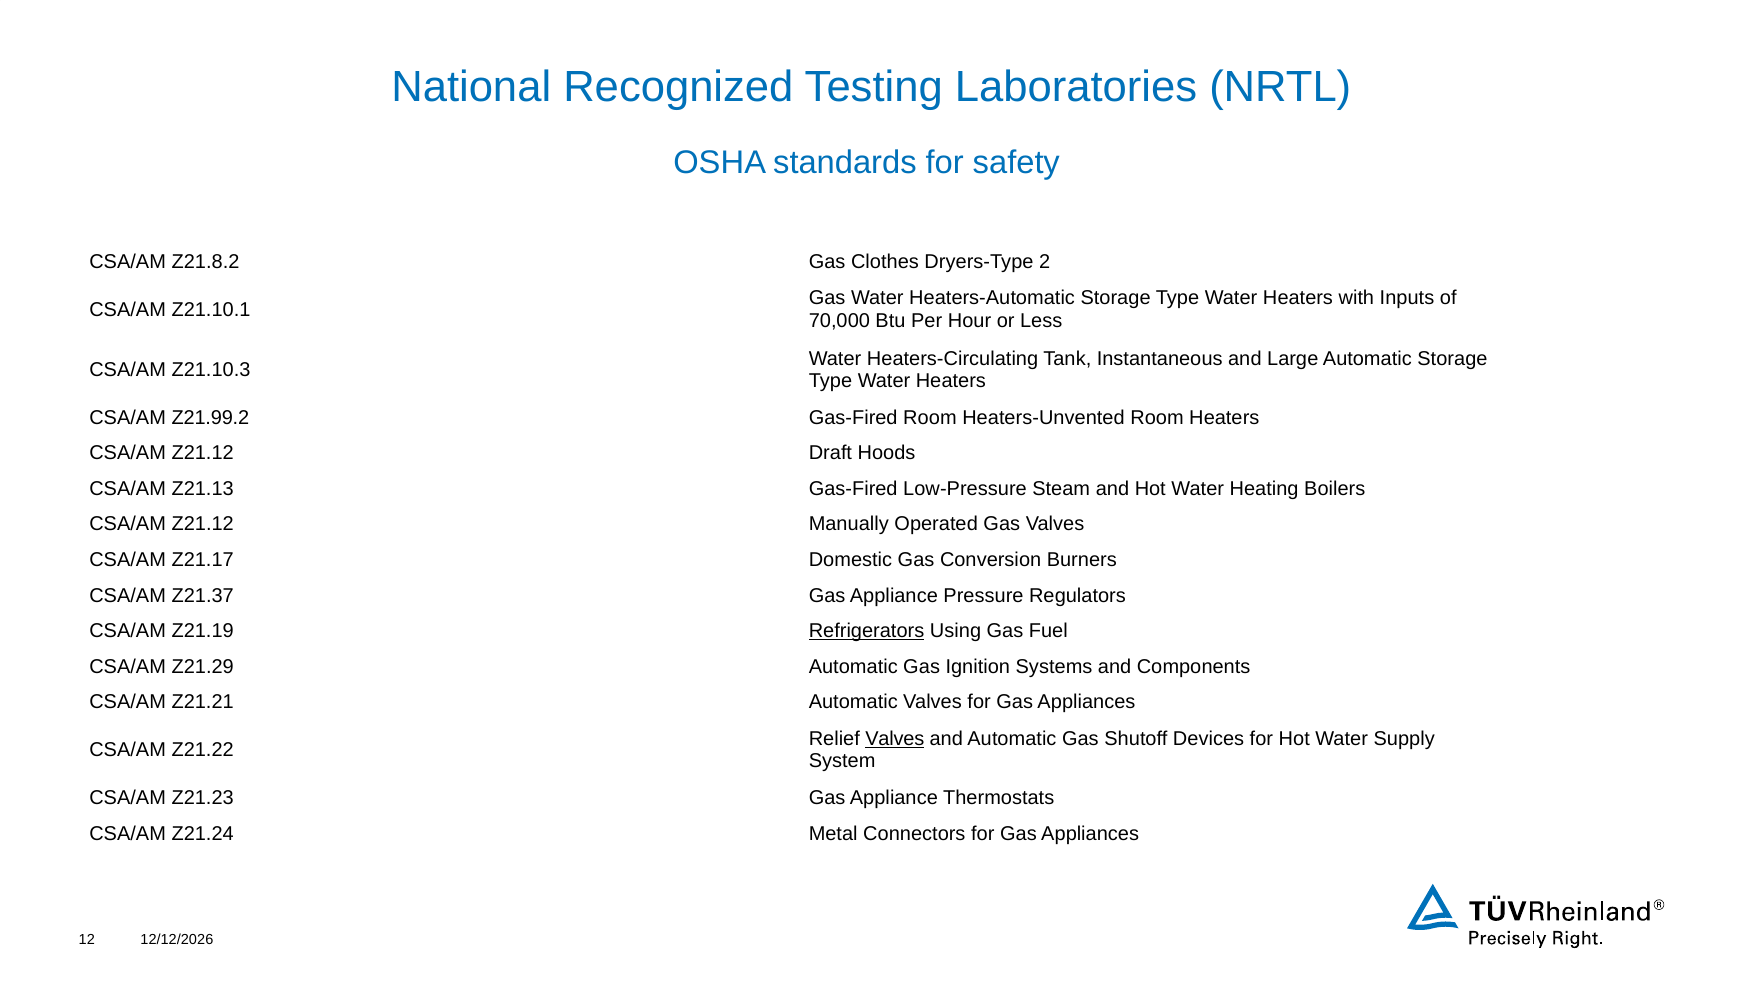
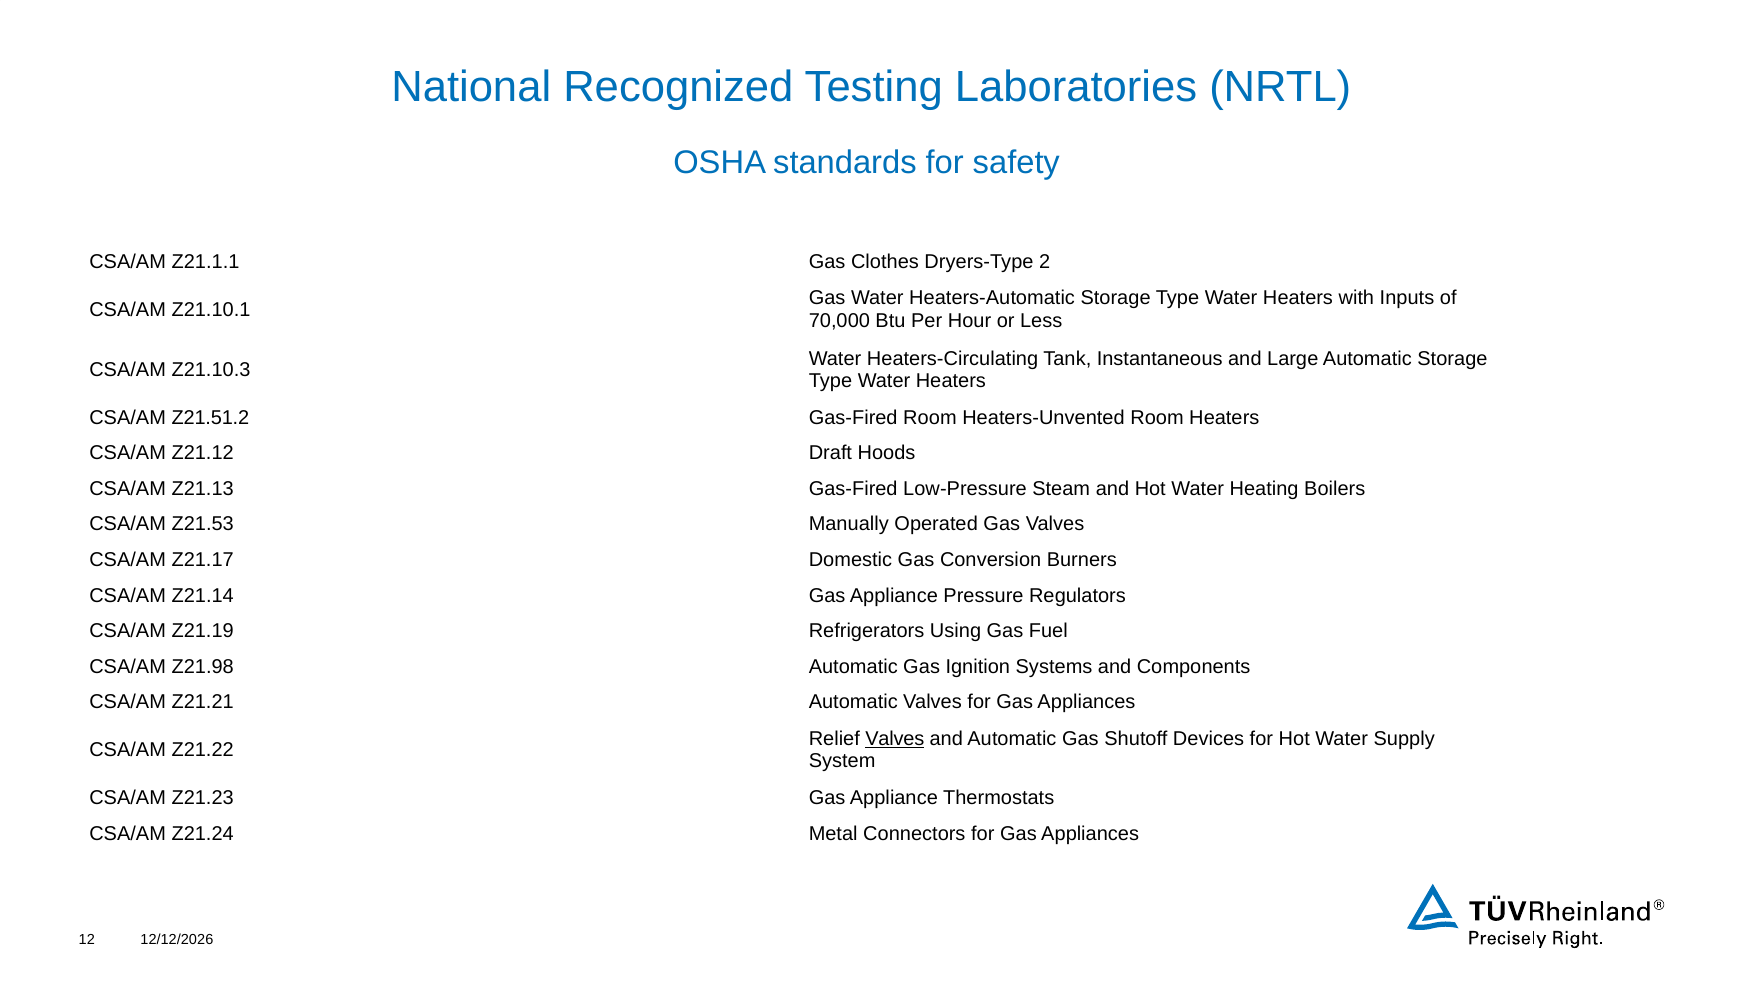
Z21.8.2: Z21.8.2 -> Z21.1.1 (206, 261)
Z21.99.2: Z21.99.2 -> Z21.51.2 (210, 418)
Z21.12: Z21.12 -> Z21.53 (203, 524)
Z21.37: Z21.37 -> Z21.14 (203, 595)
Refrigerators underline: present -> none (867, 631)
Z21.29: Z21.29 -> Z21.98 (203, 666)
